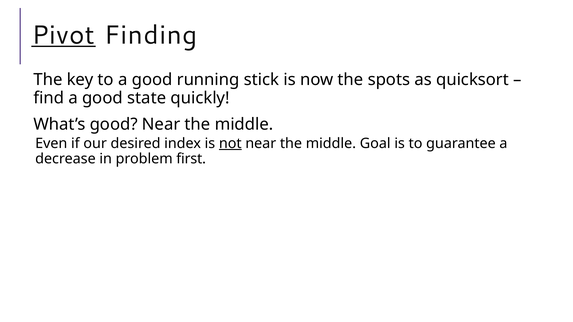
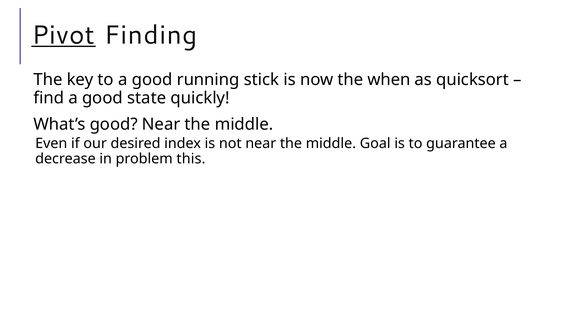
spots: spots -> when (389, 80)
not underline: present -> none (230, 144)
first: first -> this (191, 159)
